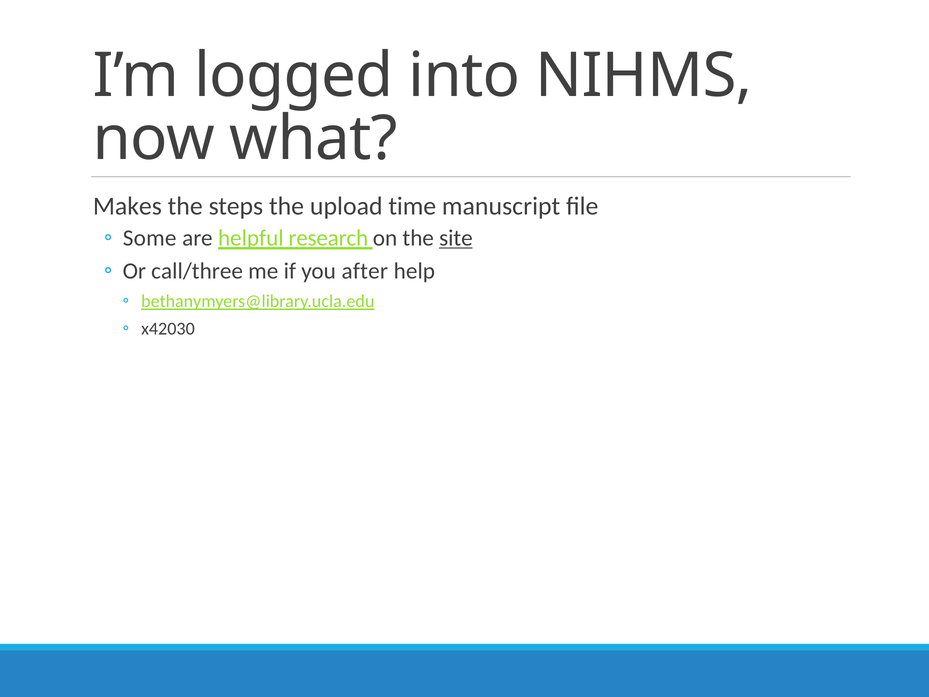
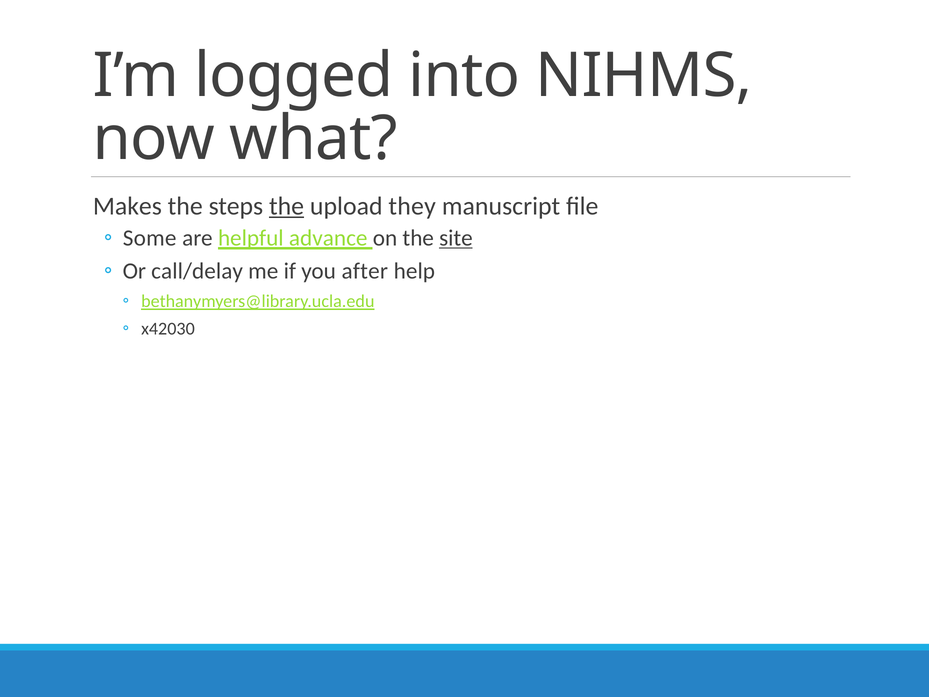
the underline: none -> present (287, 206)
time: time -> they (412, 206)
research: research -> advance (328, 238)
call/three: call/three -> call/delay (197, 271)
